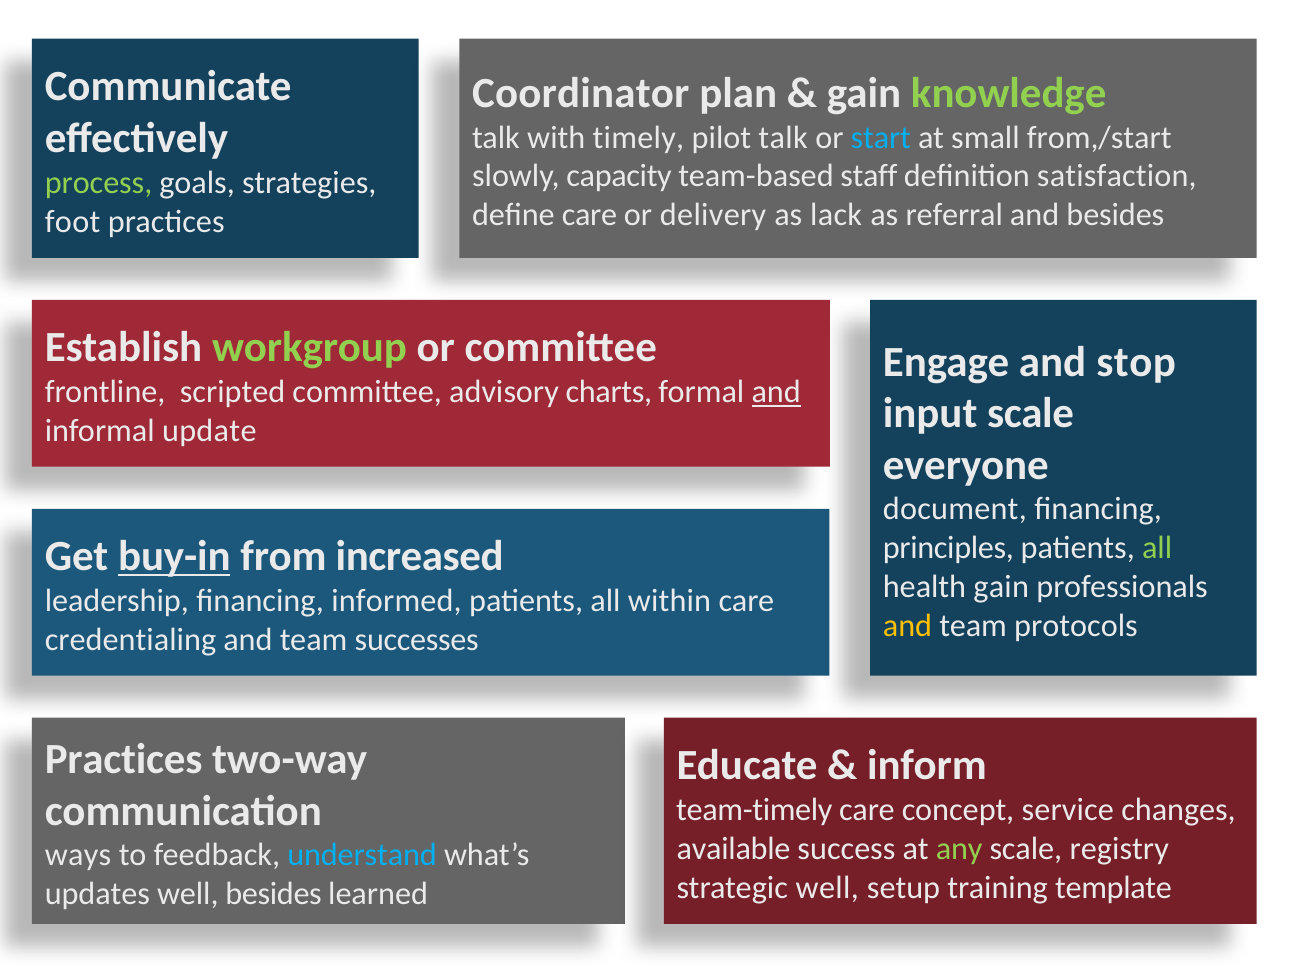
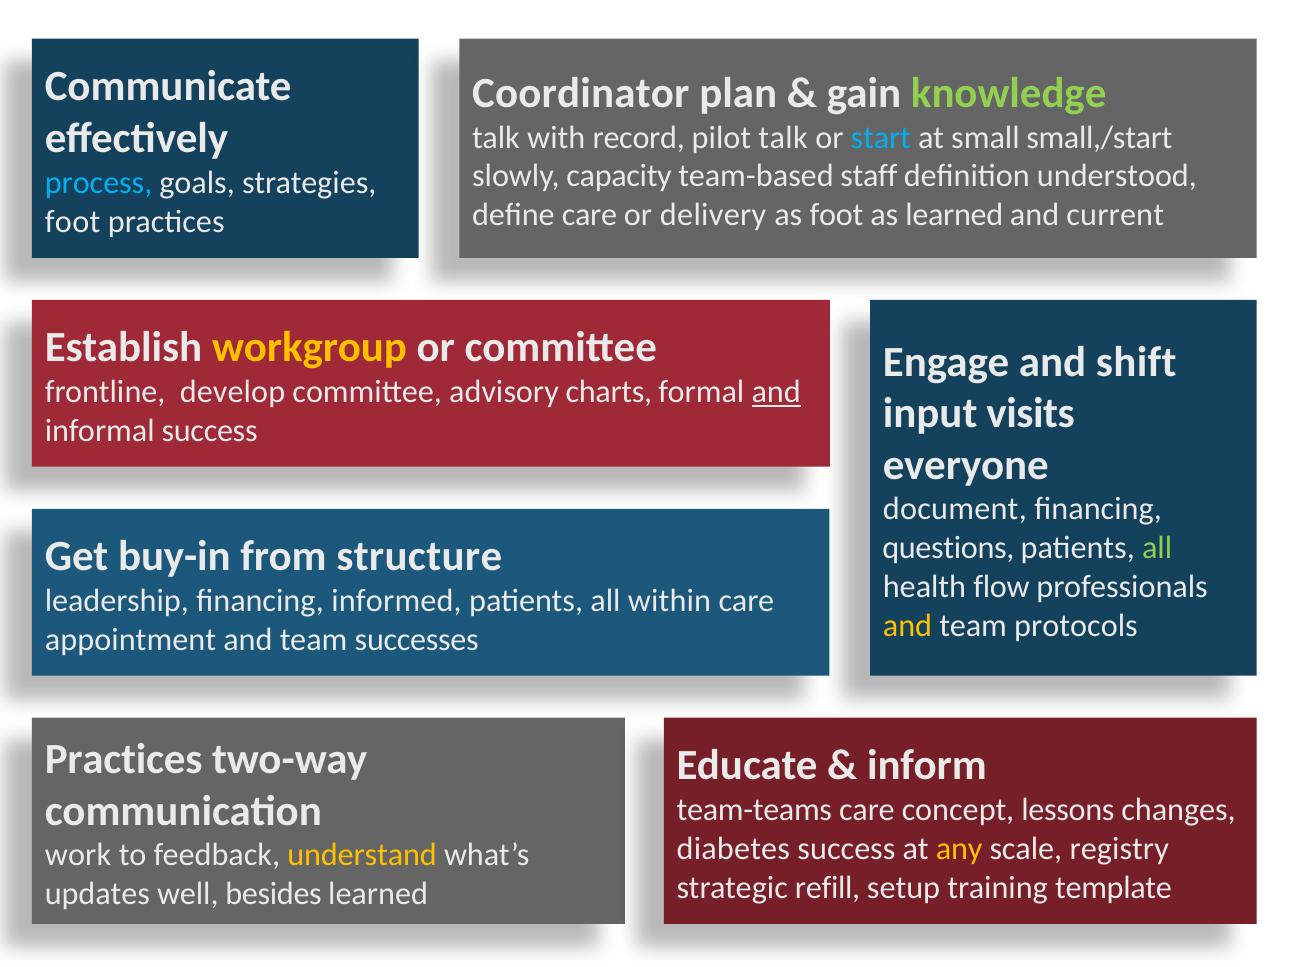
timely: timely -> record (639, 138)
from,/start: from,/start -> small,/start (1099, 138)
satisfaction: satisfaction -> understood (1117, 176)
process colour: light green -> light blue (99, 183)
as lack: lack -> foot (836, 215)
as referral: referral -> learned (954, 215)
and besides: besides -> current (1115, 215)
workgroup colour: light green -> yellow (309, 348)
stop: stop -> shift (1136, 362)
scripted: scripted -> develop (233, 392)
input scale: scale -> visits (1031, 413)
informal update: update -> success (210, 431)
principles: principles -> questions (948, 548)
buy-in underline: present -> none (174, 556)
increased: increased -> structure (419, 556)
health gain: gain -> flow (1002, 587)
credentialing: credentialing -> appointment (130, 639)
team-timely: team-timely -> team-teams (754, 810)
service: service -> lessons (1068, 810)
available: available -> diabetes (733, 849)
any colour: light green -> yellow (959, 849)
ways: ways -> work (78, 855)
understand colour: light blue -> yellow (362, 855)
strategic well: well -> refill (828, 887)
